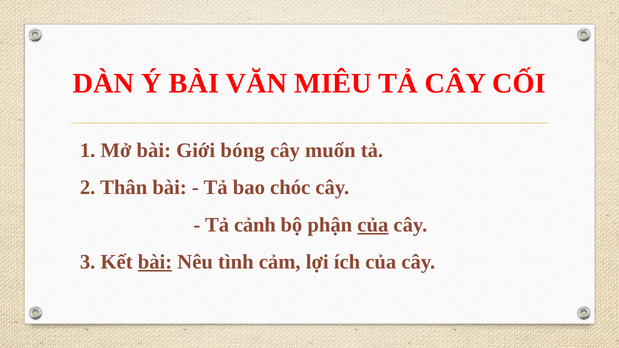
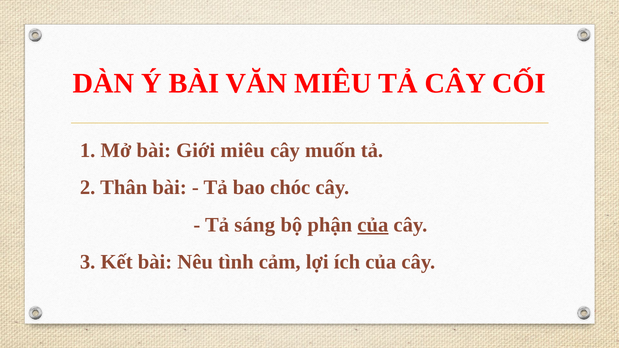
Giới bóng: bóng -> miêu (243, 151)
cảnh: cảnh -> sáng (255, 225)
bài underline: present -> none (155, 262)
